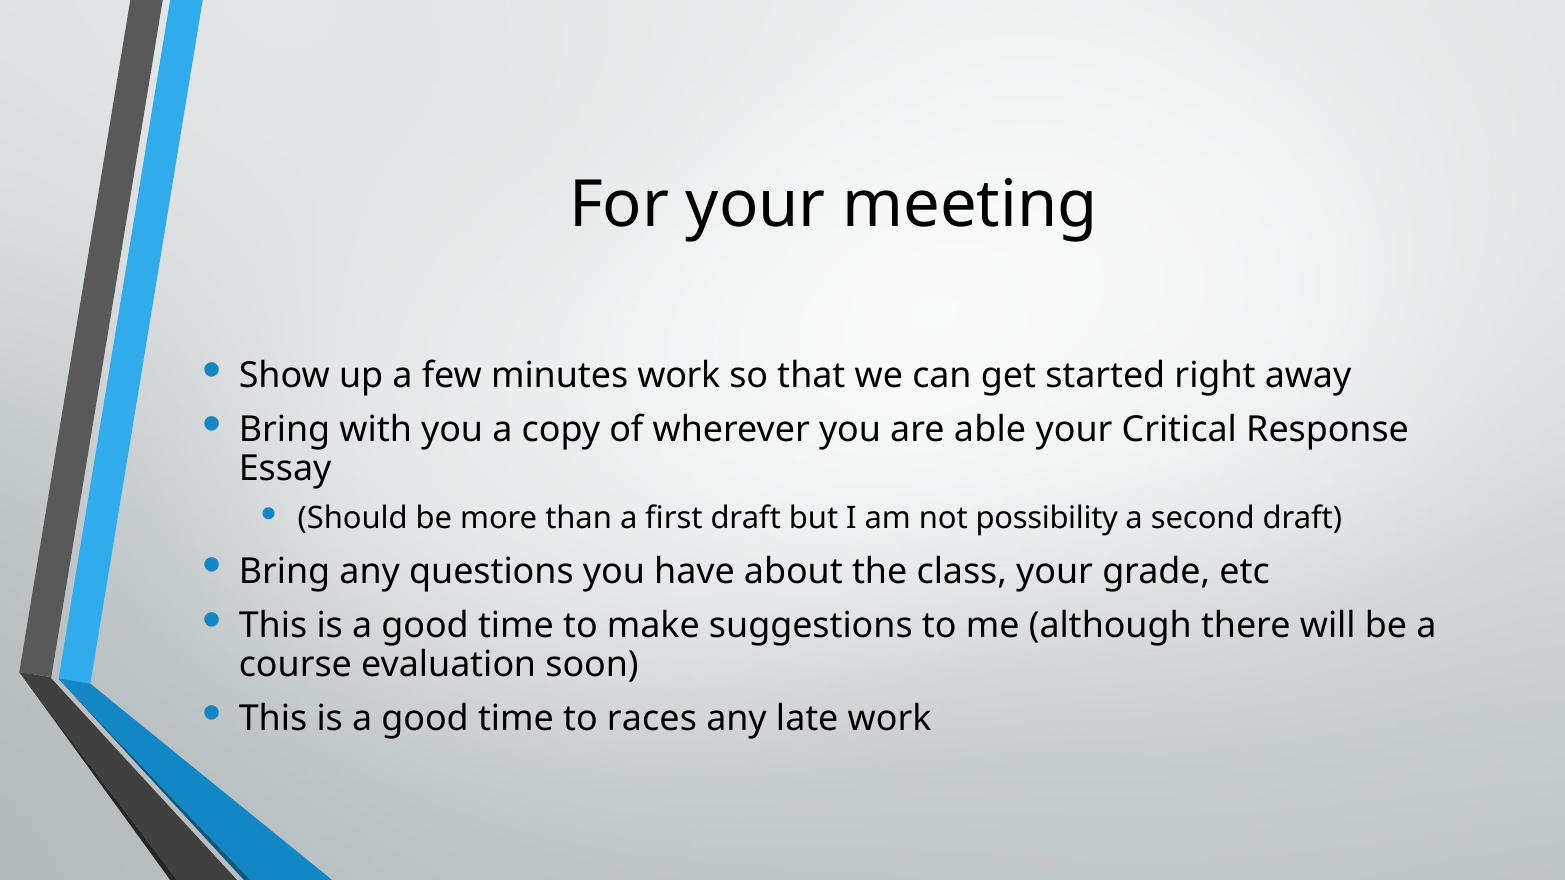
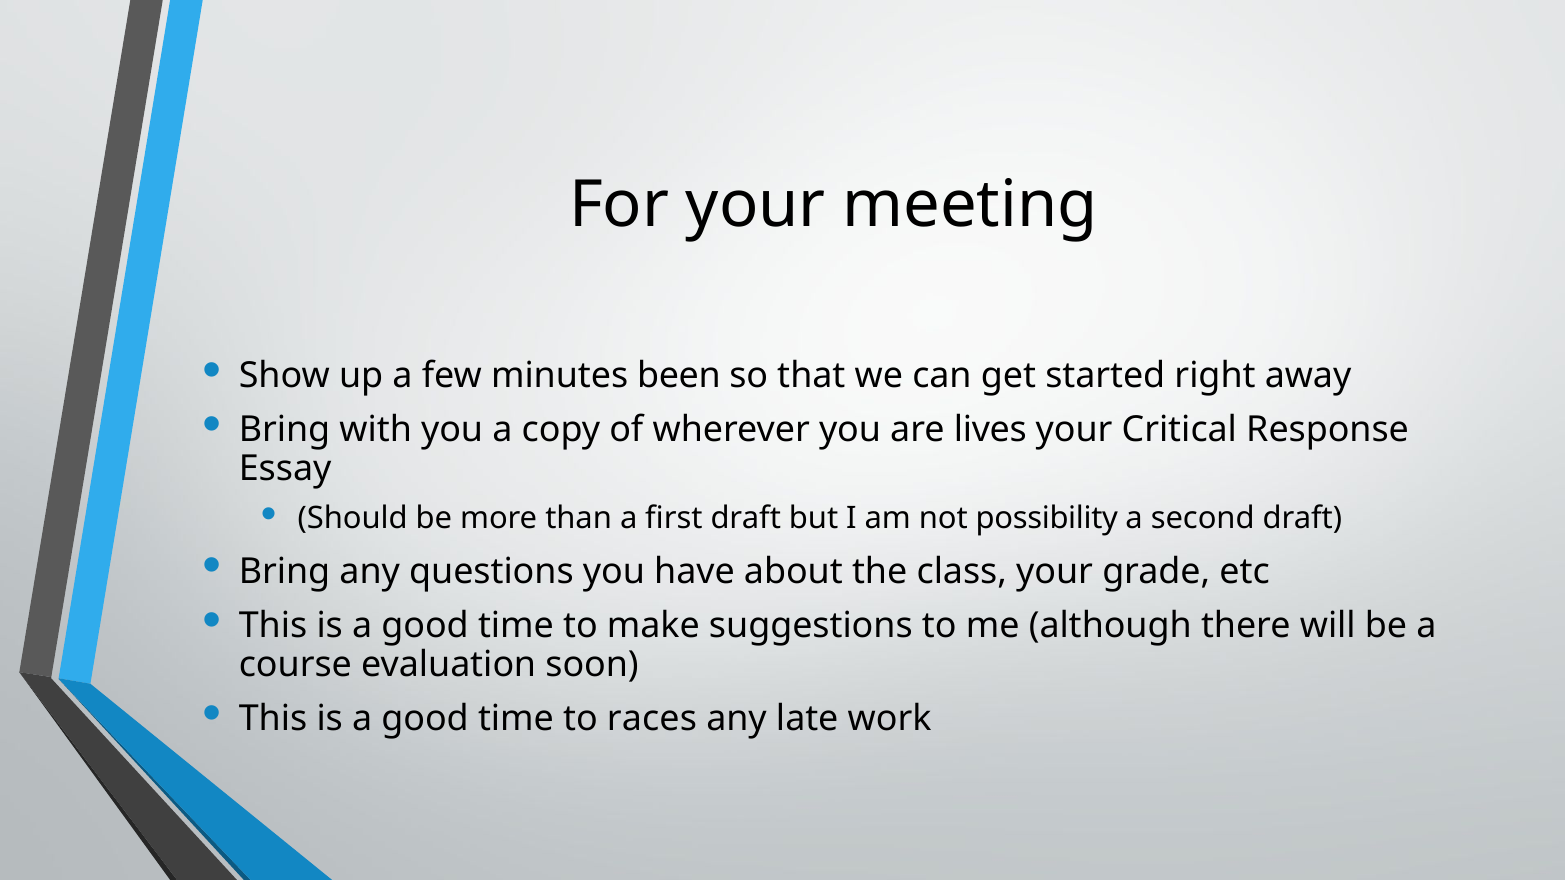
minutes work: work -> been (679, 376)
able: able -> lives (990, 430)
